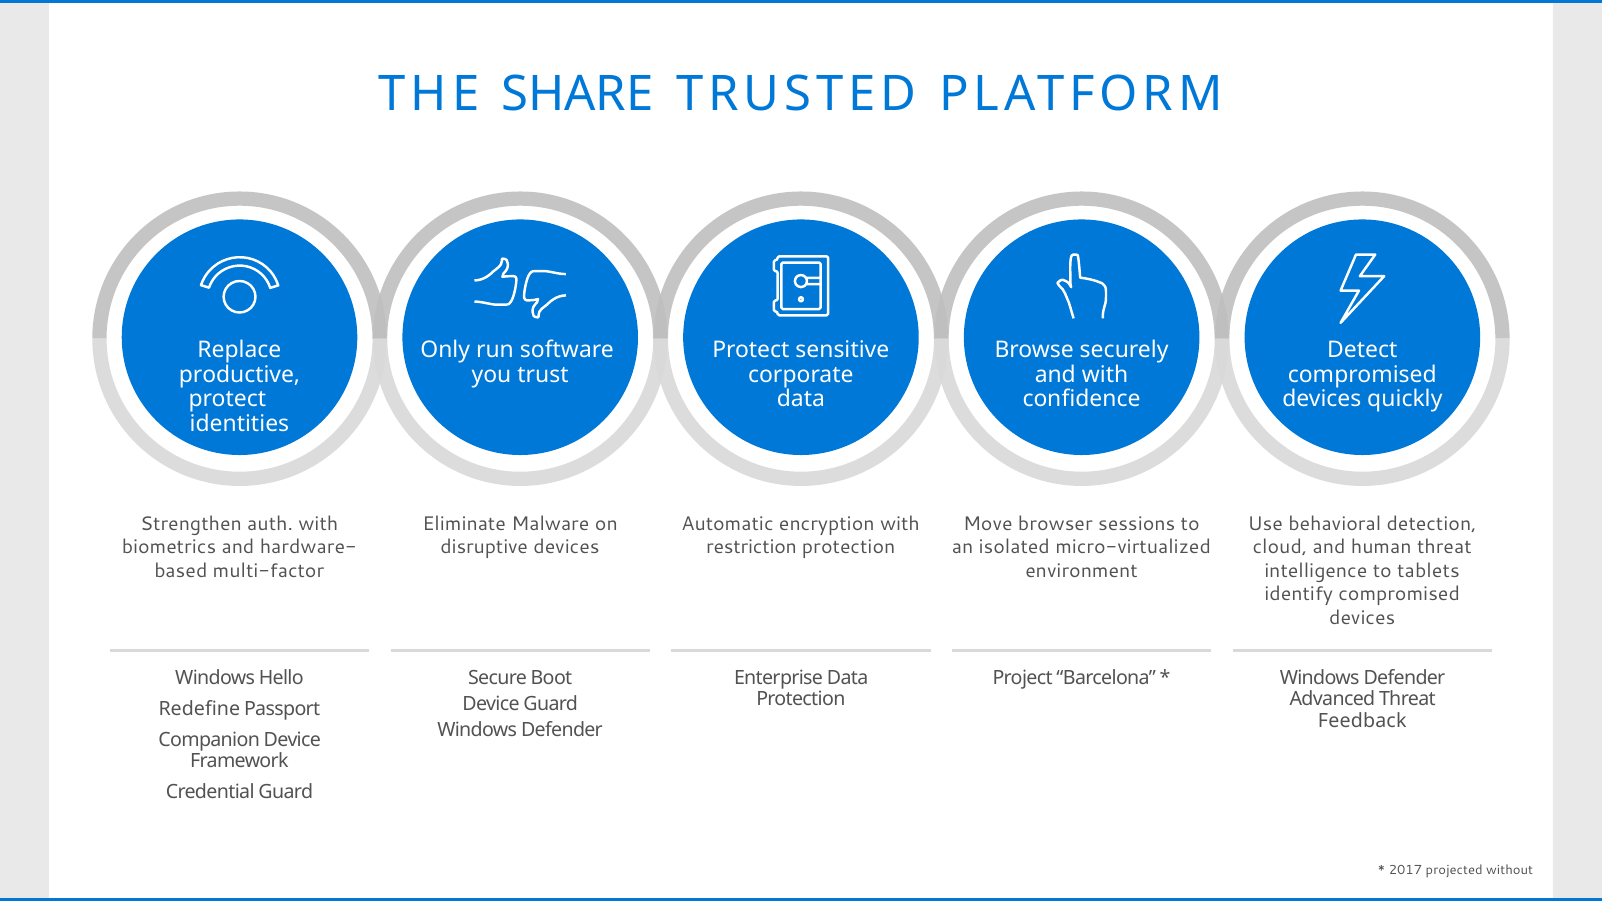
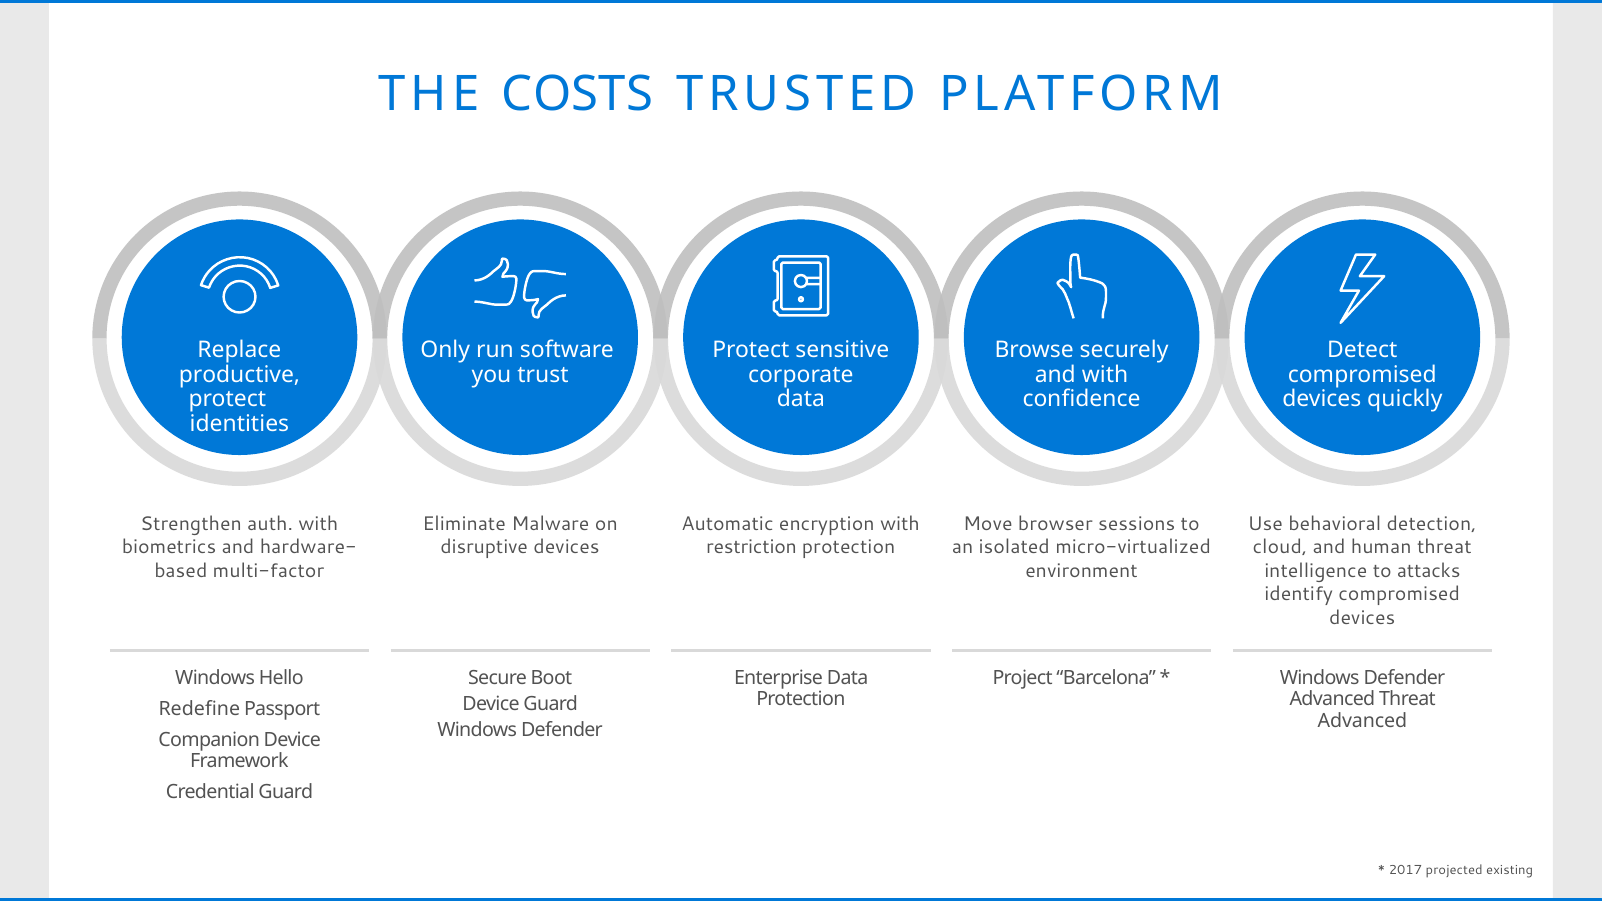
SHARE: SHARE -> COSTS (577, 94)
tablets: tablets -> attacks (1429, 571)
Feedback: Feedback -> Advanced (1362, 721)
without: without -> existing (1510, 870)
